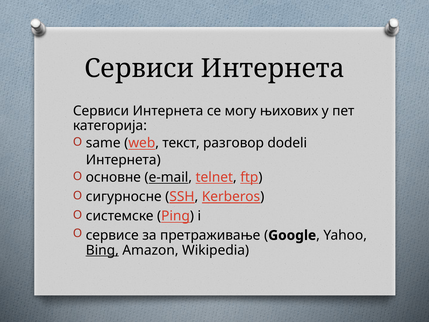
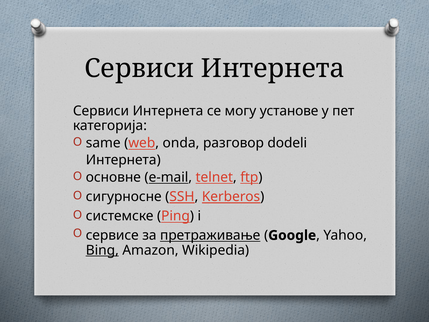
њихових: њихових -> установе (289, 111)
текст: текст -> onda (181, 143)
претраживање underline: none -> present (210, 235)
